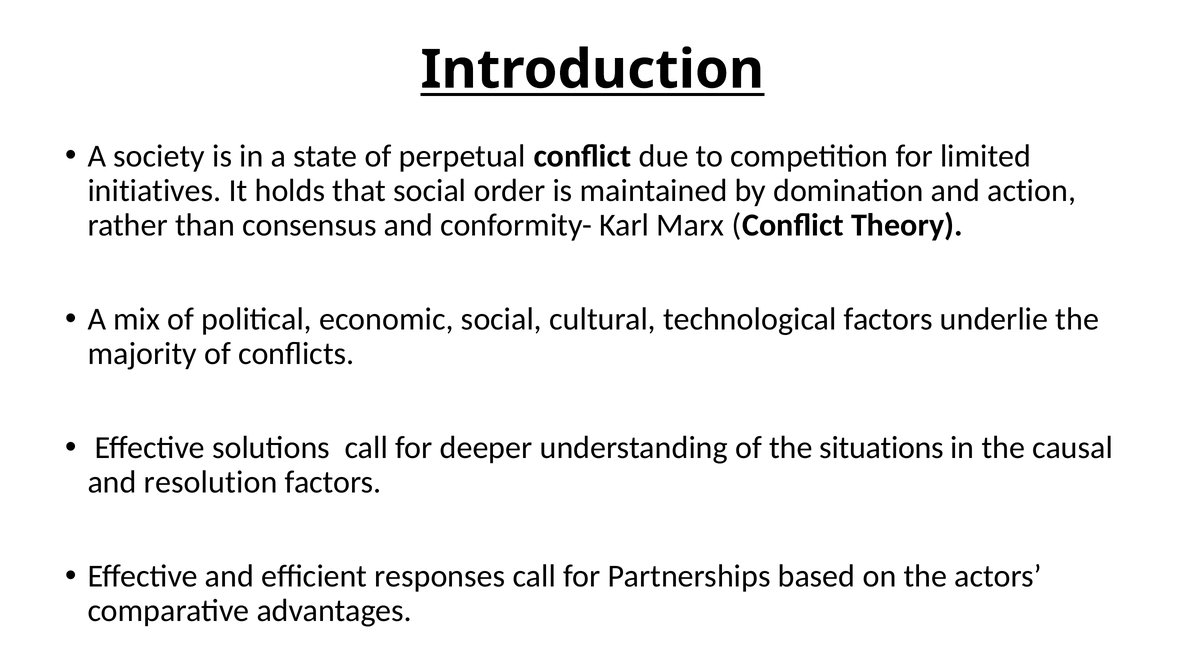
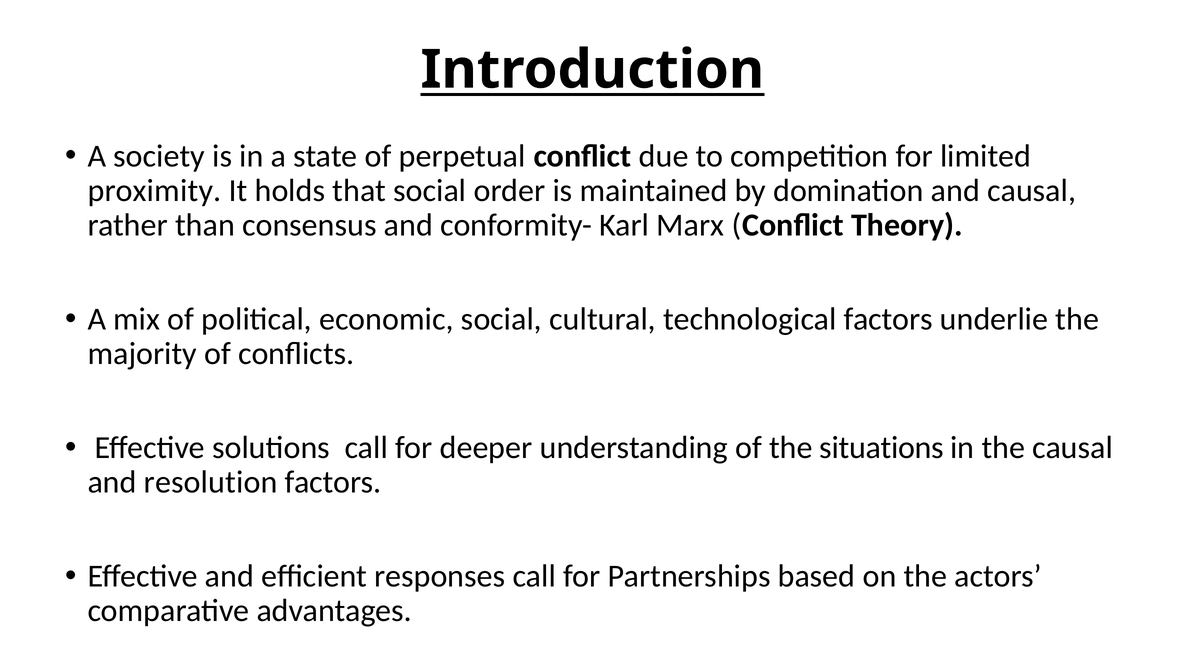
initiatives: initiatives -> proximity (154, 191)
and action: action -> causal (1032, 191)
